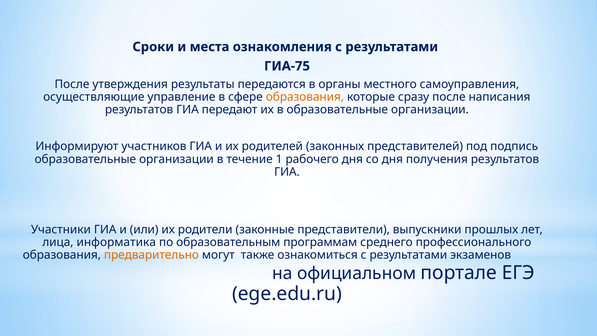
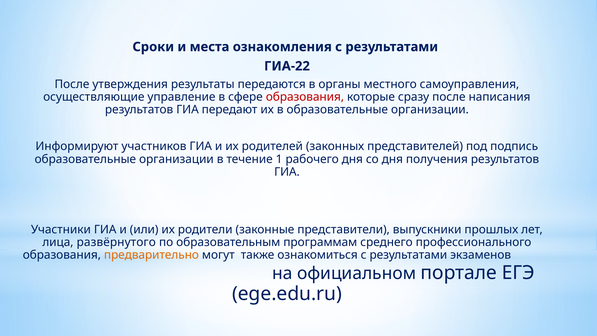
ГИА-75: ГИА-75 -> ГИА-22 (287, 66)
образования colour: orange -> red (305, 97)
информатика: информатика -> развёрнутого (116, 242)
